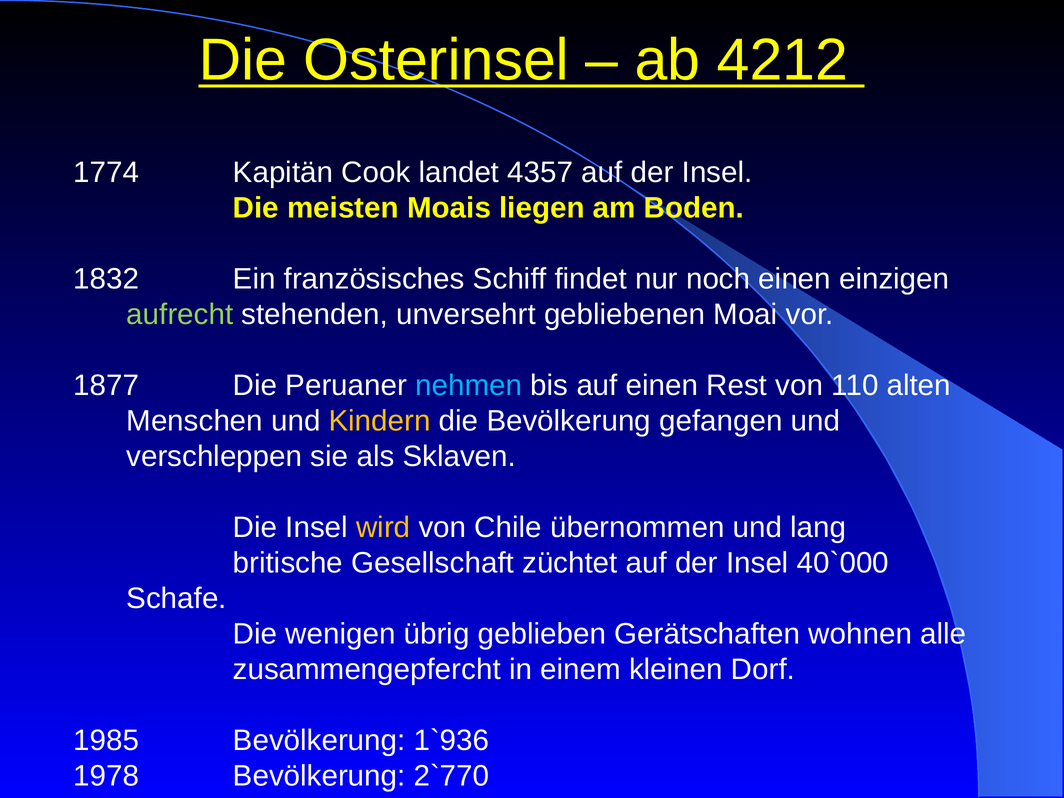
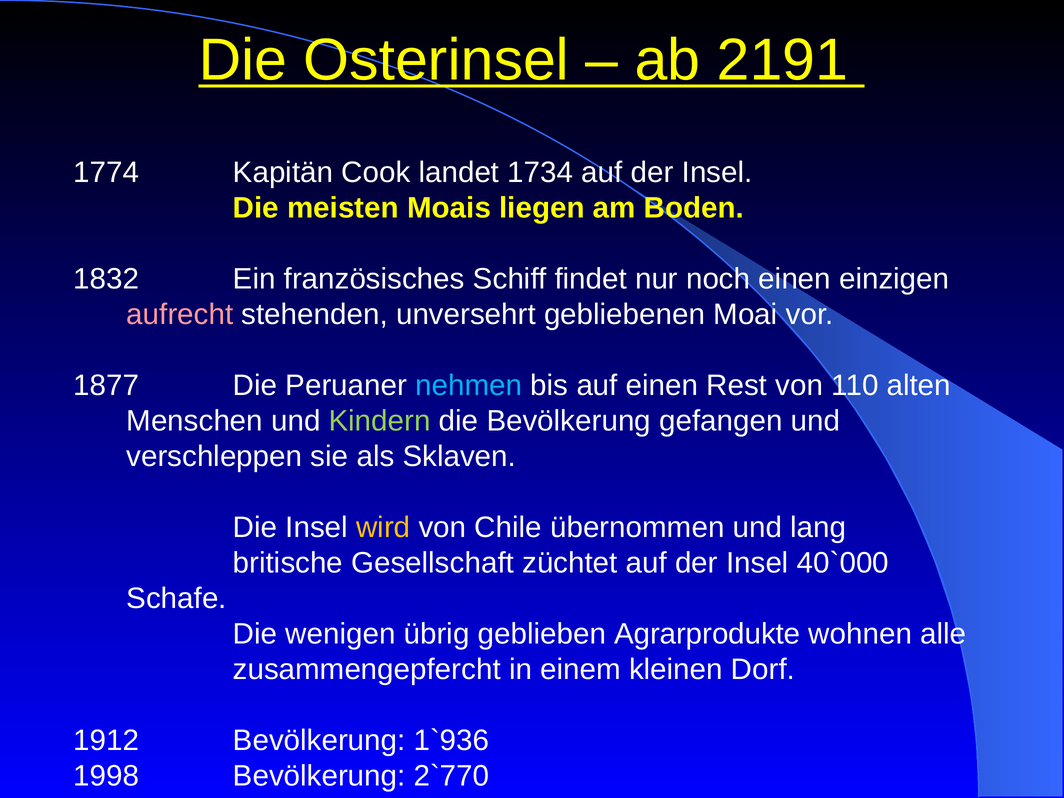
4212: 4212 -> 2191 (782, 60)
4357: 4357 -> 1734 (540, 173)
aufrecht colour: light green -> pink (180, 315)
Kindern colour: yellow -> light green (380, 421)
Gerätschaften: Gerätschaften -> Agrarprodukte (707, 634)
1985: 1985 -> 1912 (106, 740)
1978: 1978 -> 1998 (106, 776)
